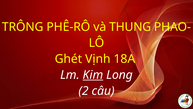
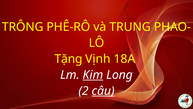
THUNG: THUNG -> TRUNG (130, 27)
Ghét: Ghét -> Tặng (68, 59)
câu underline: none -> present (103, 91)
